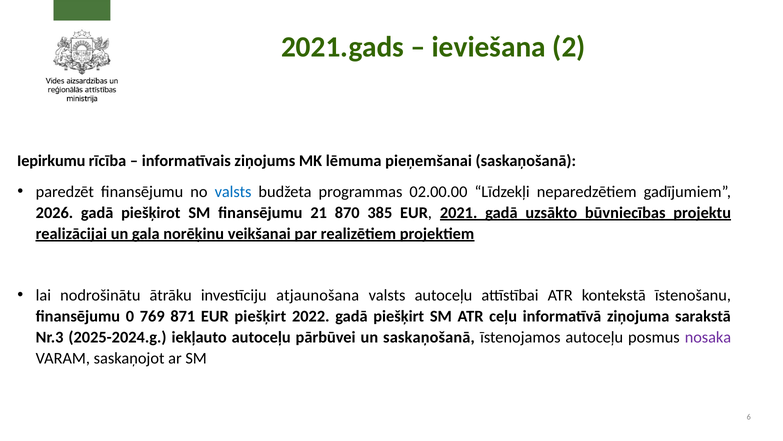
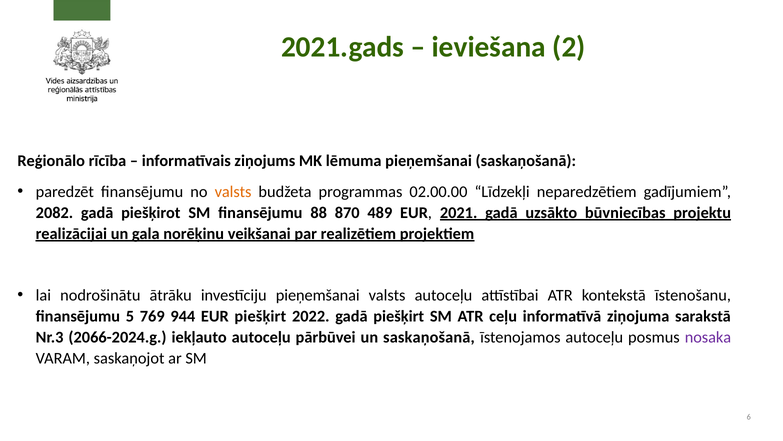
Iepirkumu: Iepirkumu -> Reģionālo (51, 161)
valsts colour: blue -> orange (233, 191)
2026: 2026 -> 2082 (54, 212)
21: 21 -> 88 (319, 212)
385: 385 -> 489 (380, 212)
investīciju atjaunošana: atjaunošana -> pieņemšanai (318, 295)
0: 0 -> 5 (130, 316)
871: 871 -> 944 (183, 316)
2025-2024.g: 2025-2024.g -> 2066-2024.g (117, 337)
